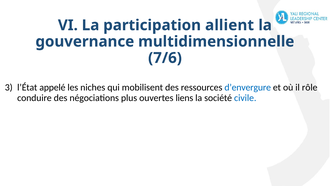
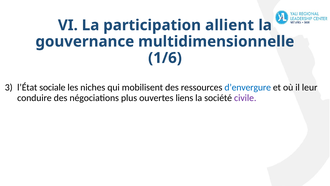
7/6: 7/6 -> 1/6 (165, 58)
appelé: appelé -> sociale (52, 87)
rôle: rôle -> leur (310, 87)
civile colour: blue -> purple (245, 98)
